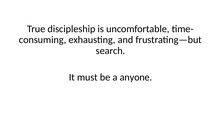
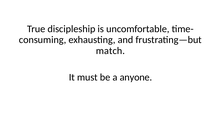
search: search -> match (110, 51)
